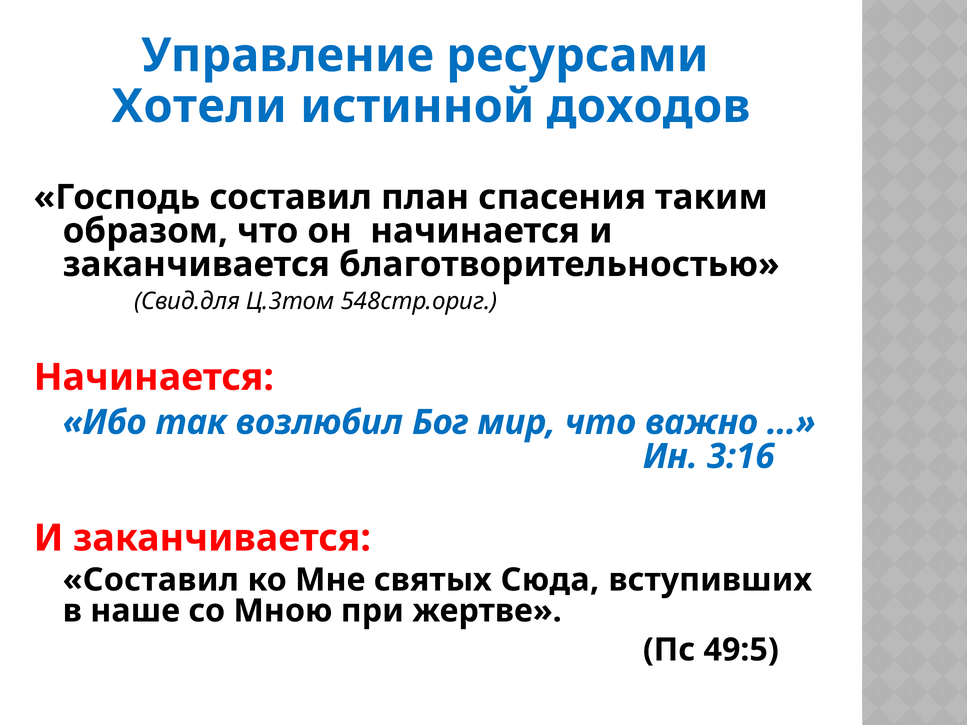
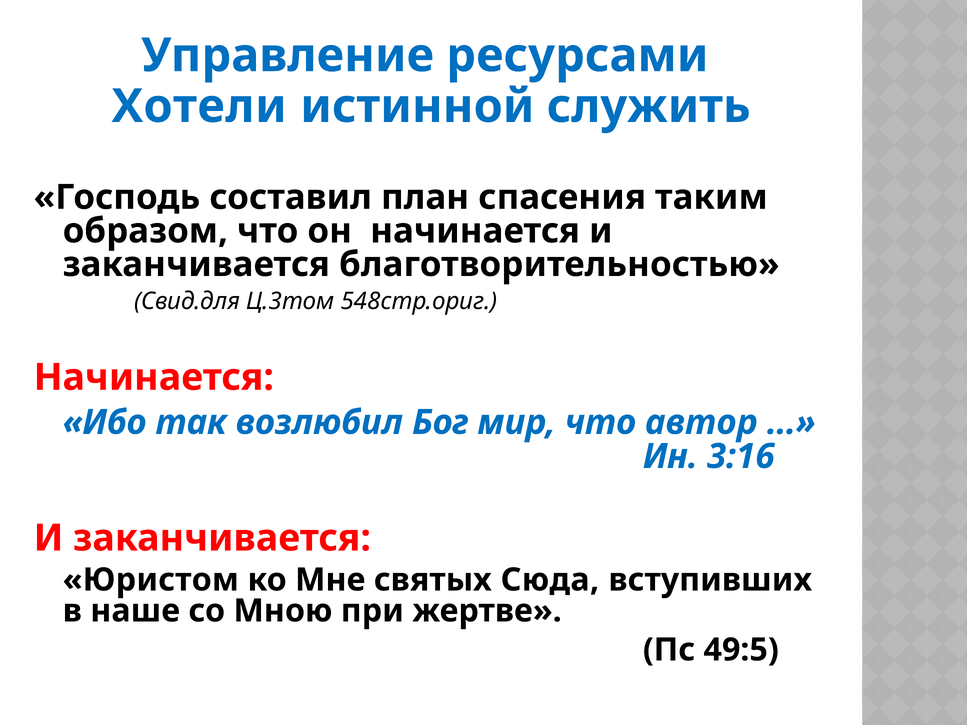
доходов: доходов -> служить (649, 106)
важно: важно -> автор (701, 423)
Составил: Составил -> Юристом (151, 580)
